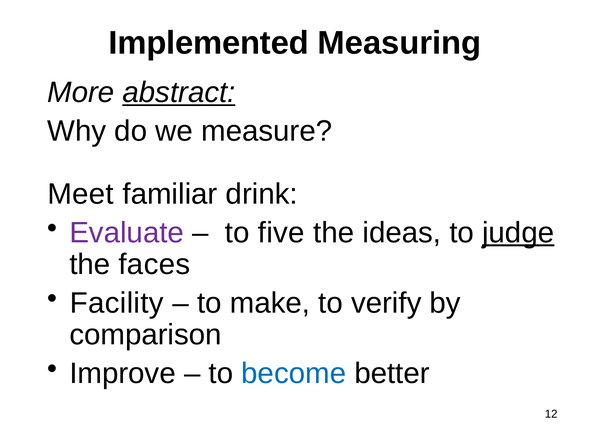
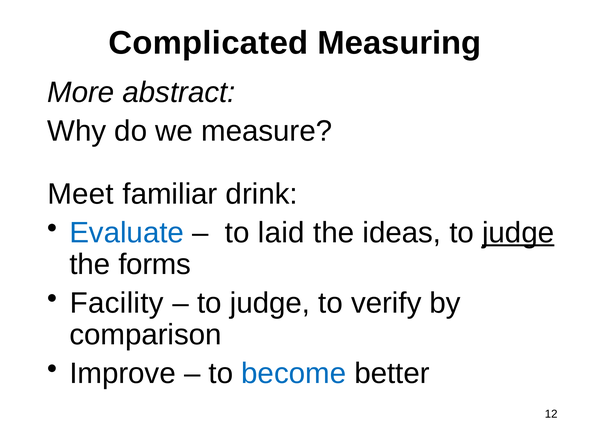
Implemented: Implemented -> Complicated (208, 43)
abstract underline: present -> none (179, 92)
Evaluate colour: purple -> blue (127, 232)
five: five -> laid (281, 232)
faces: faces -> forms (155, 264)
make: make -> judge (270, 303)
